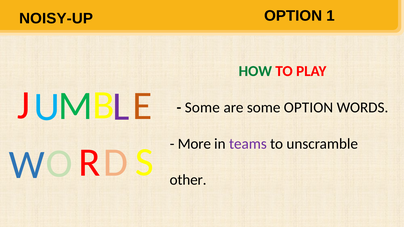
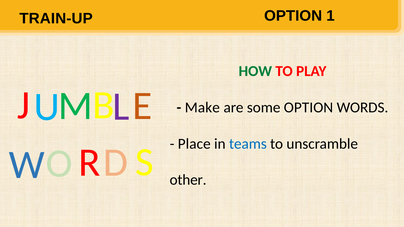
NOISY-UP: NOISY-UP -> TRAIN-UP (56, 19)
Some: Some -> Make (202, 107)
More: More -> Place (194, 144)
teams colour: purple -> blue (248, 144)
